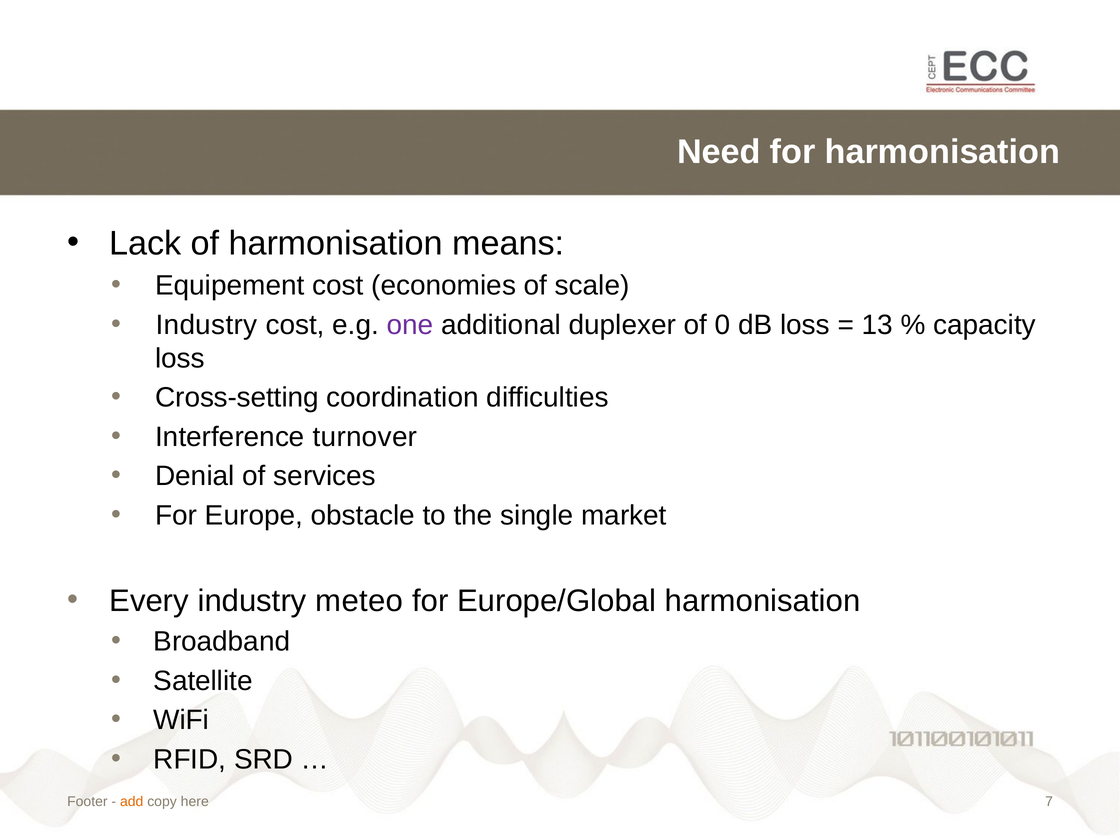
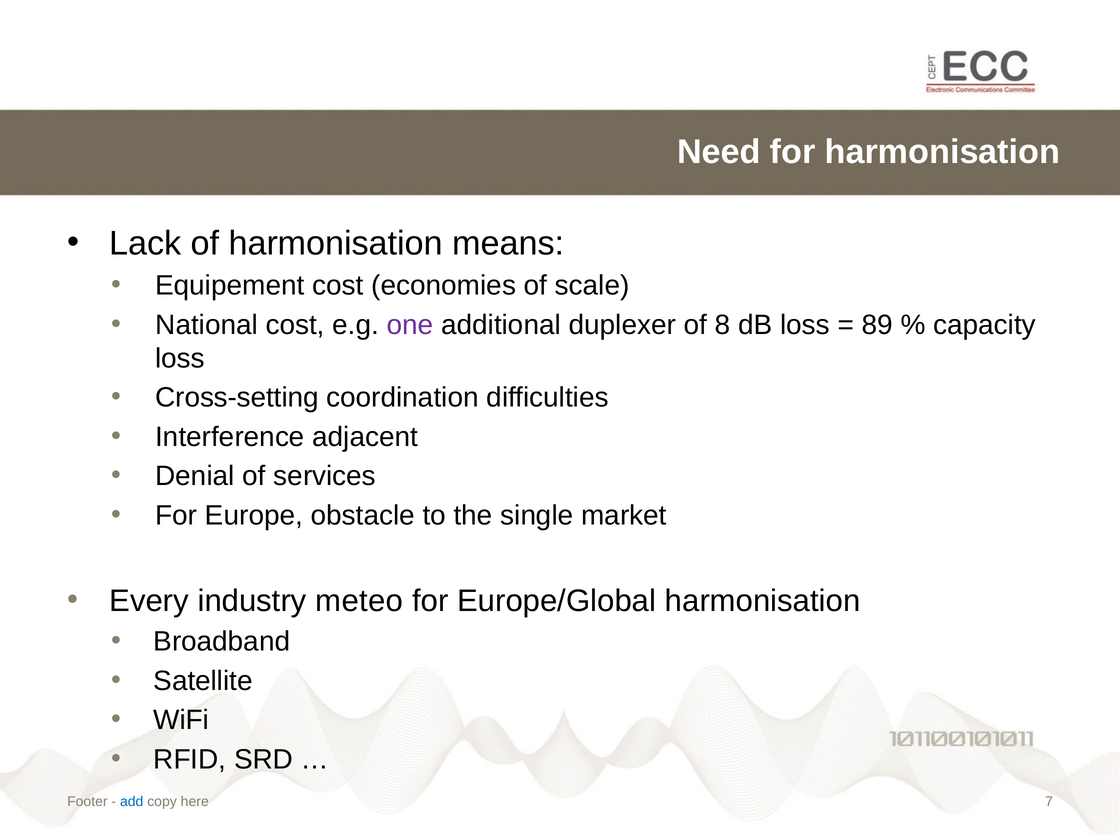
Industry: Industry -> National (207, 325)
0: 0 -> 8 (723, 325)
13: 13 -> 89 (877, 325)
turnover: turnover -> adjacent (365, 437)
add colour: orange -> blue (132, 802)
